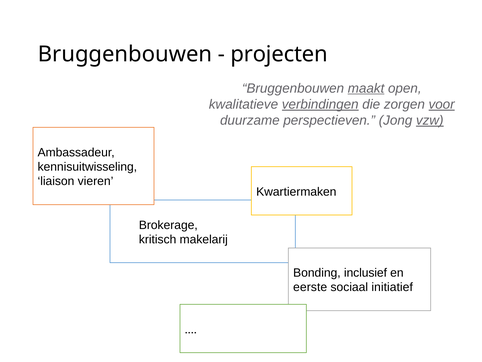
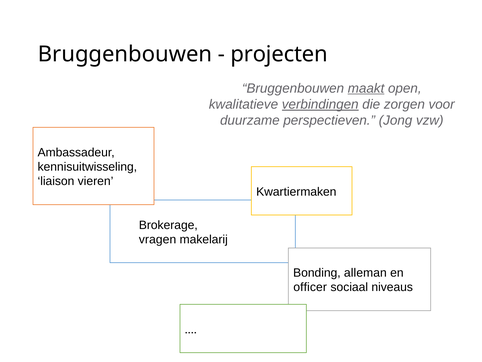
voor underline: present -> none (442, 104)
vzw underline: present -> none (430, 120)
kritisch: kritisch -> vragen (158, 239)
inclusief: inclusief -> alleman (365, 272)
eerste: eerste -> officer (310, 287)
initiatief: initiatief -> niveaus (392, 287)
